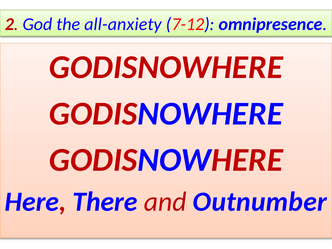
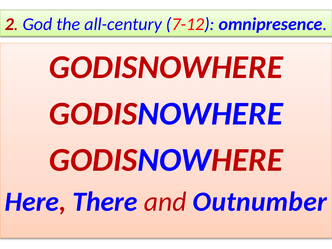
all-anxiety: all-anxiety -> all-century (123, 24)
